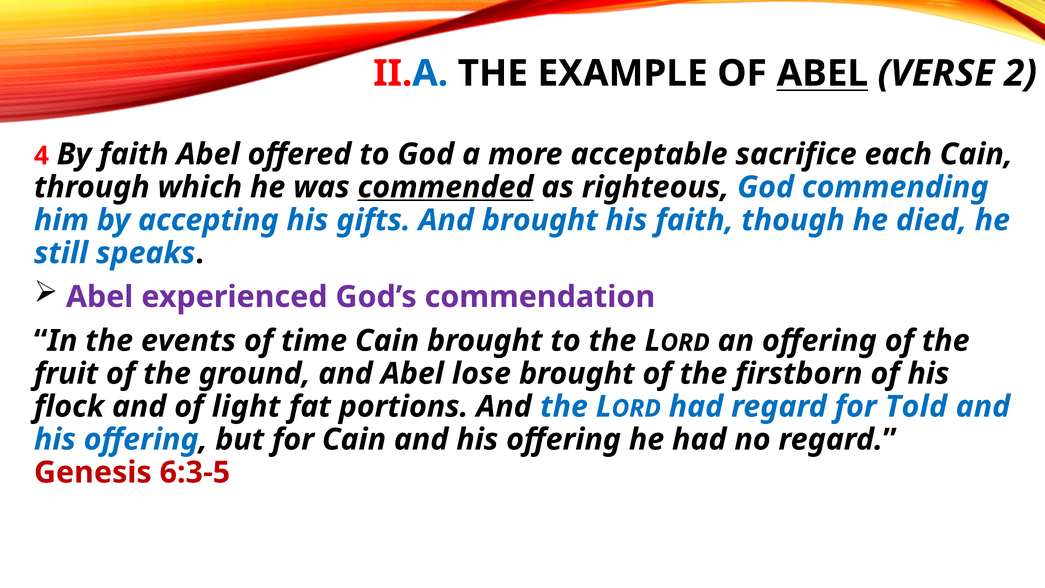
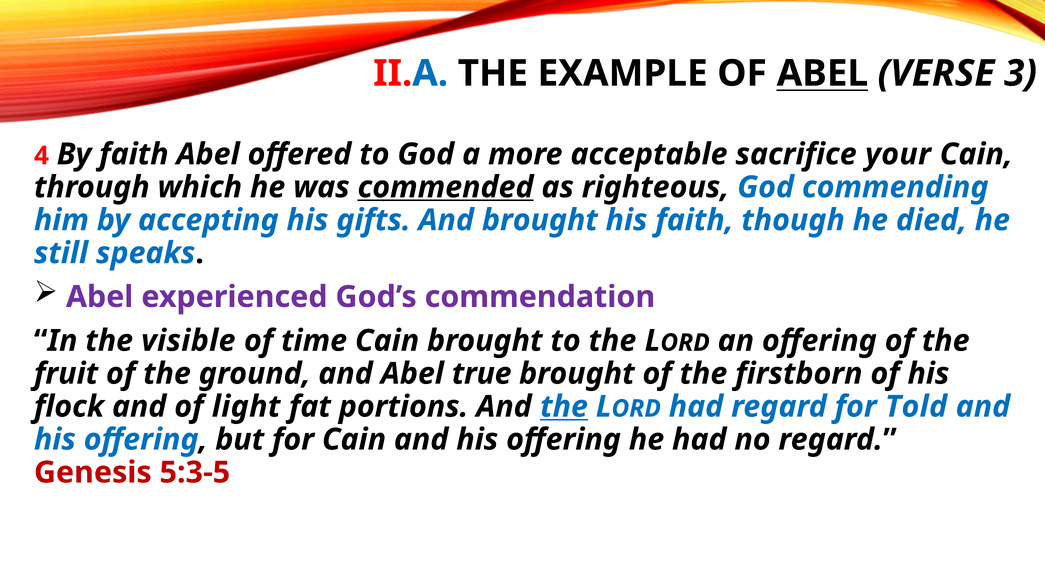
2: 2 -> 3 (1021, 73)
each: each -> your (898, 154)
events: events -> visible (188, 341)
lose: lose -> true (482, 374)
the underline: none -> present (564, 406)
6:3-5: 6:3-5 -> 5:3-5 (195, 472)
